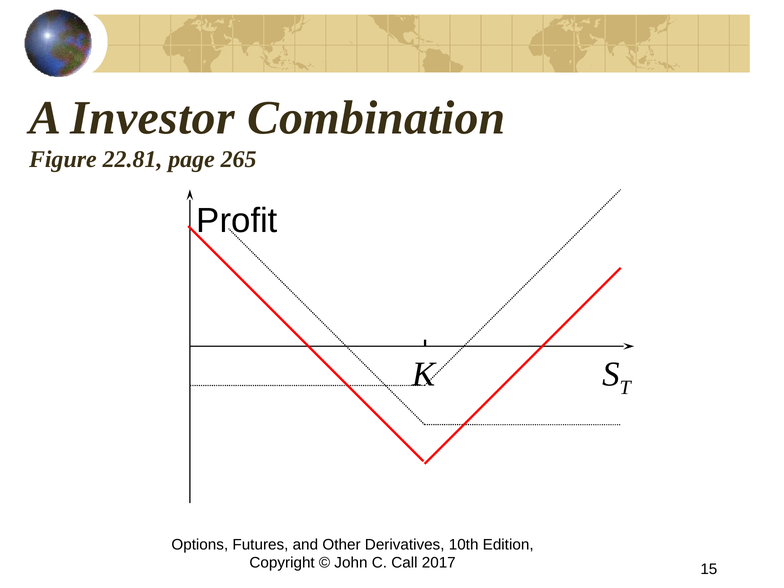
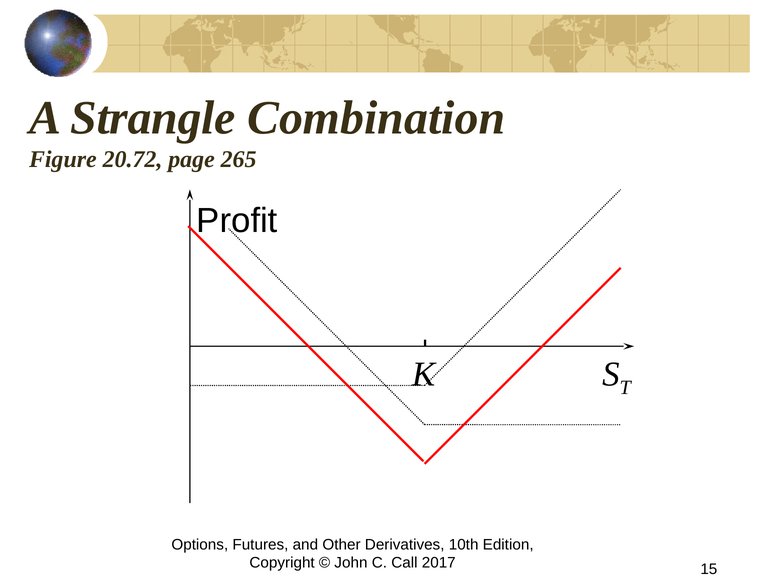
Investor: Investor -> Strangle (153, 118)
22.81: 22.81 -> 20.72 (133, 159)
